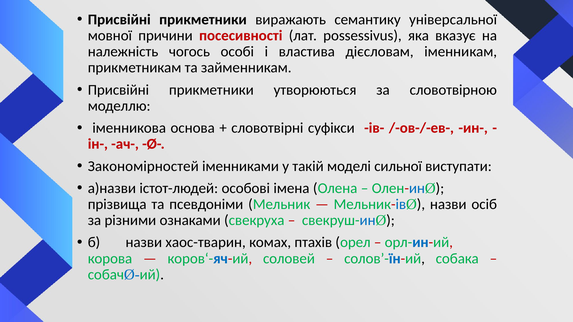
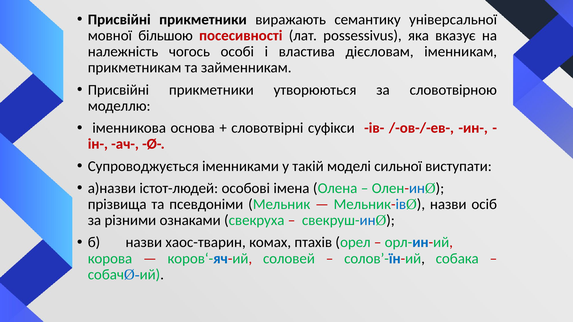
причини: причини -> більшою (166, 36)
Закономірностей: Закономірностей -> Супроводжується (143, 166)
